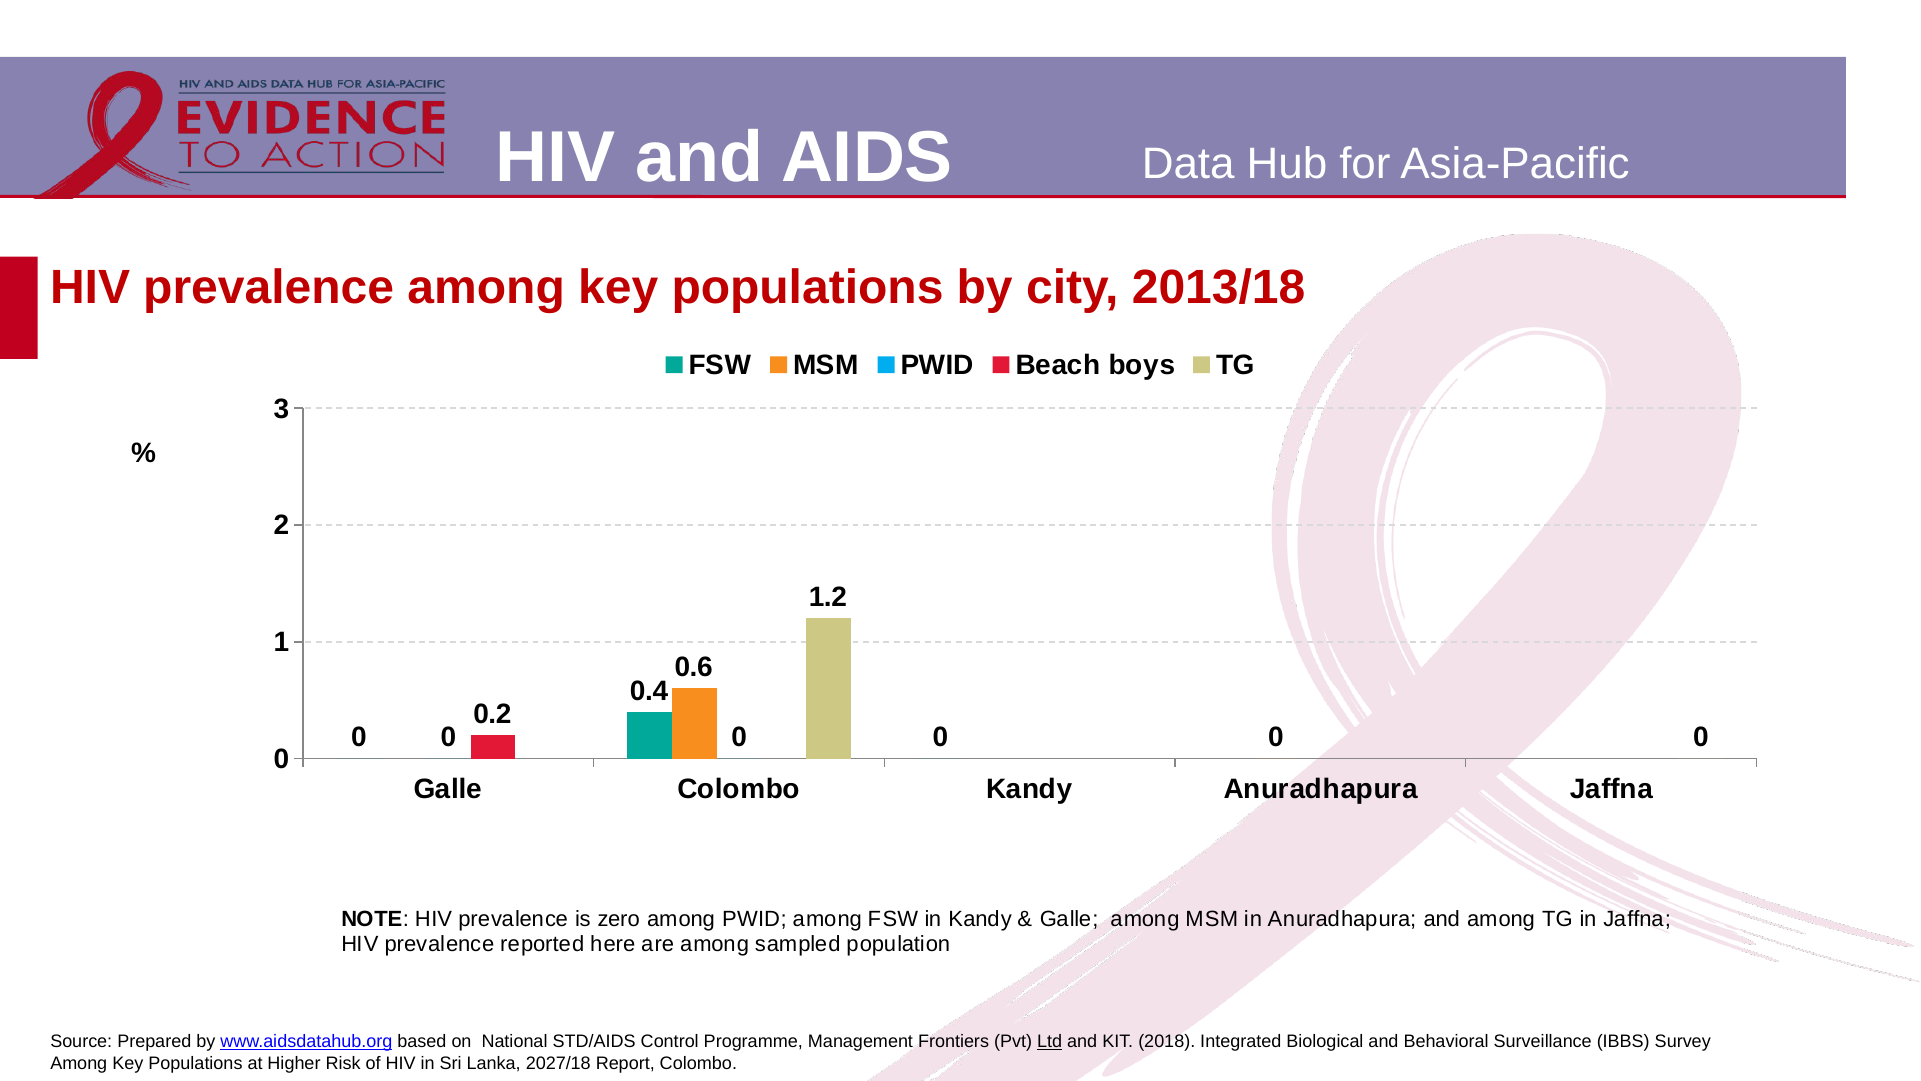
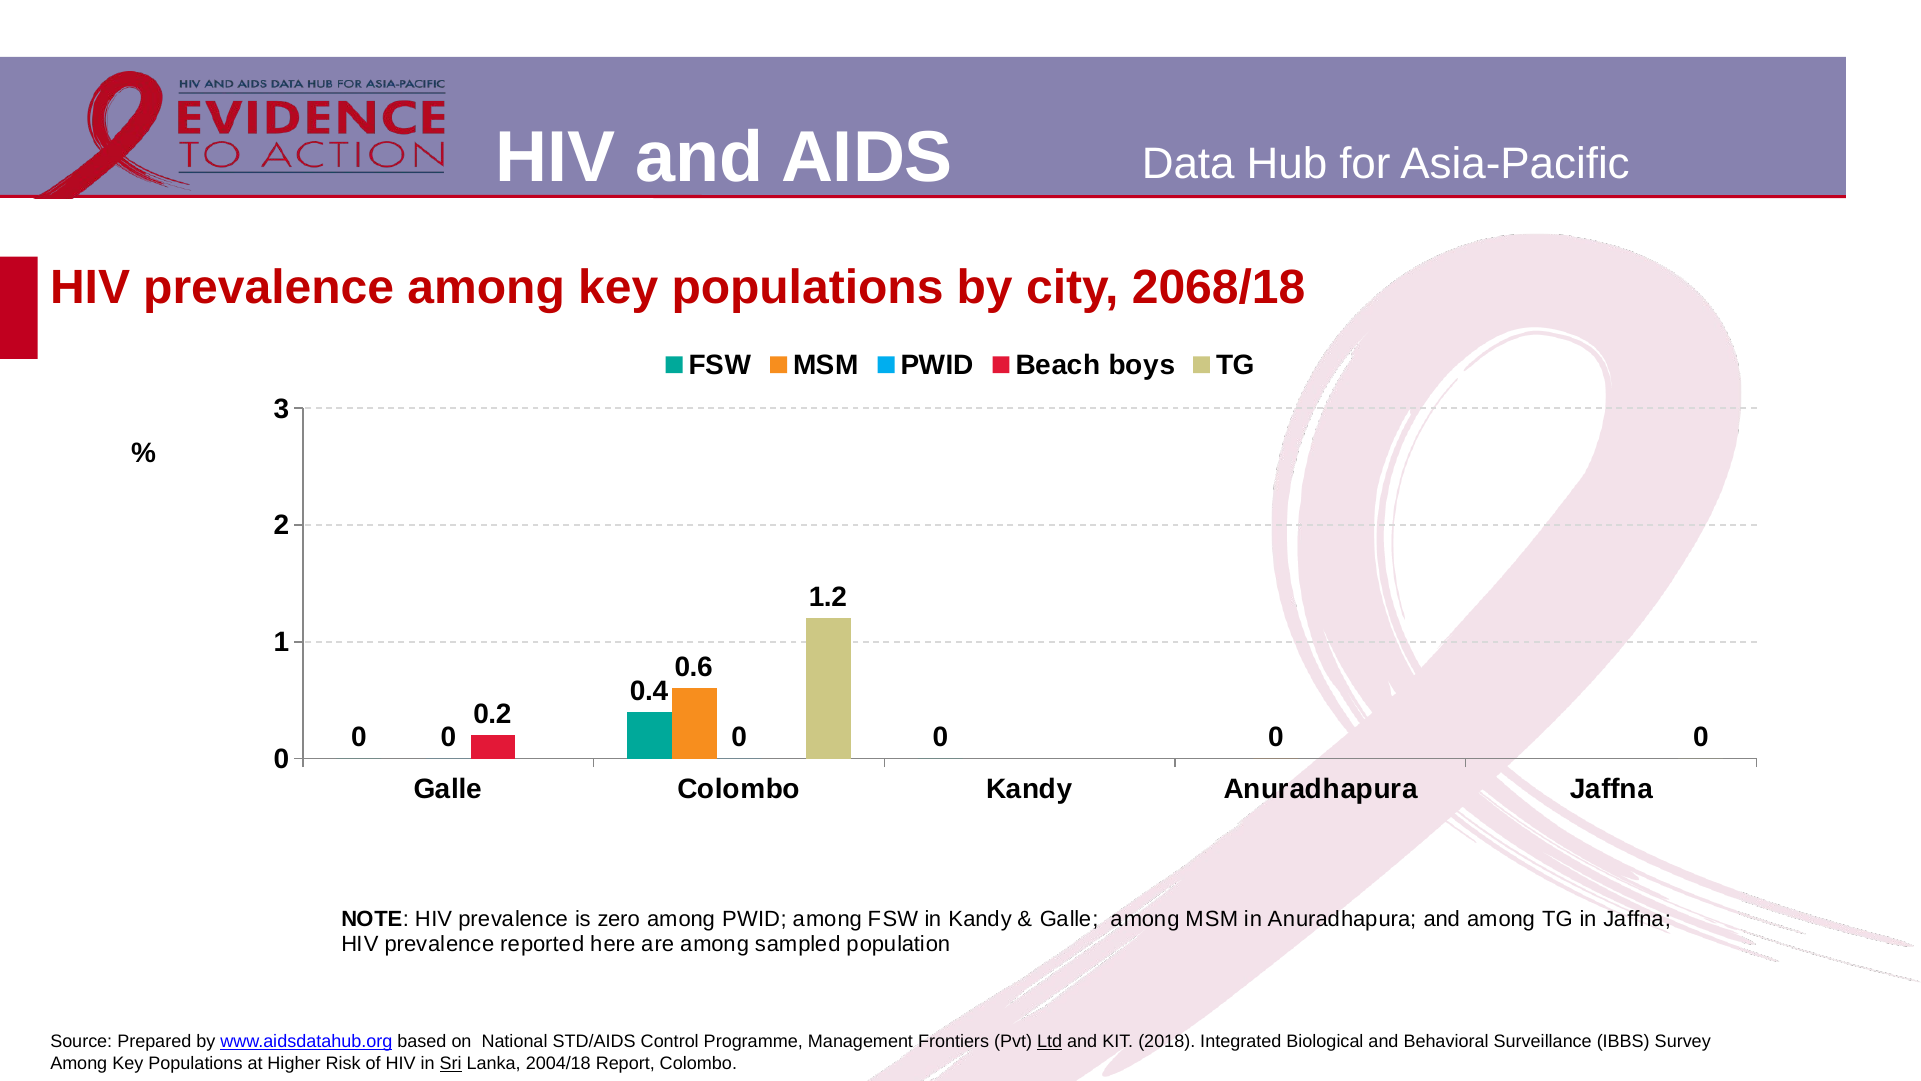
2013/18: 2013/18 -> 2068/18 (1219, 287)
Sri underline: none -> present (451, 1063)
2027/18: 2027/18 -> 2004/18 (558, 1063)
